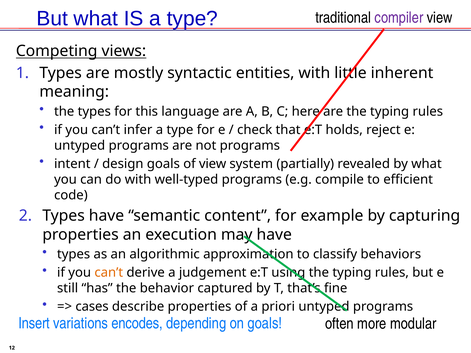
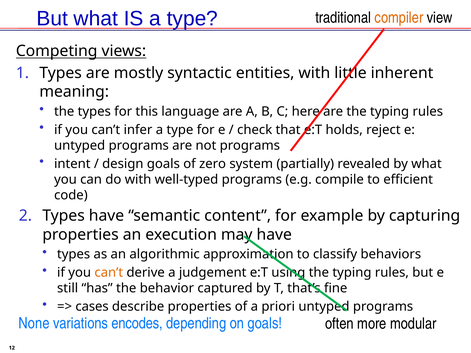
compiler colour: purple -> orange (399, 18)
of view: view -> zero (213, 164)
Insert: Insert -> None (34, 324)
